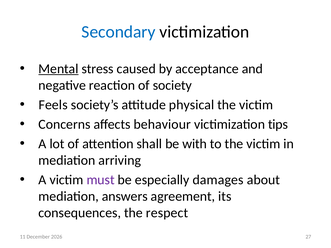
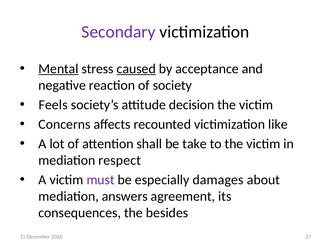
Secondary colour: blue -> purple (118, 32)
caused underline: none -> present (136, 69)
physical: physical -> decision (192, 105)
behaviour: behaviour -> recounted (162, 124)
tips: tips -> like (278, 124)
with: with -> take (195, 144)
arriving: arriving -> respect (120, 160)
respect: respect -> besides (167, 213)
